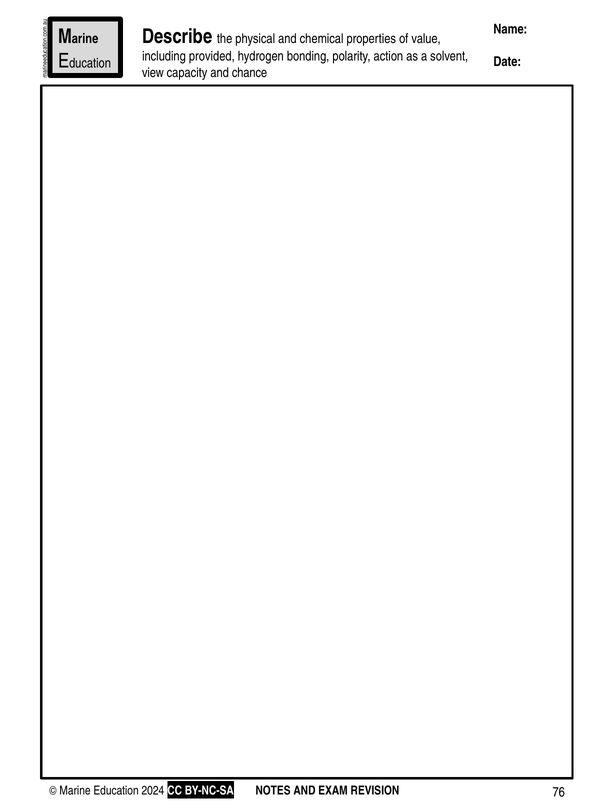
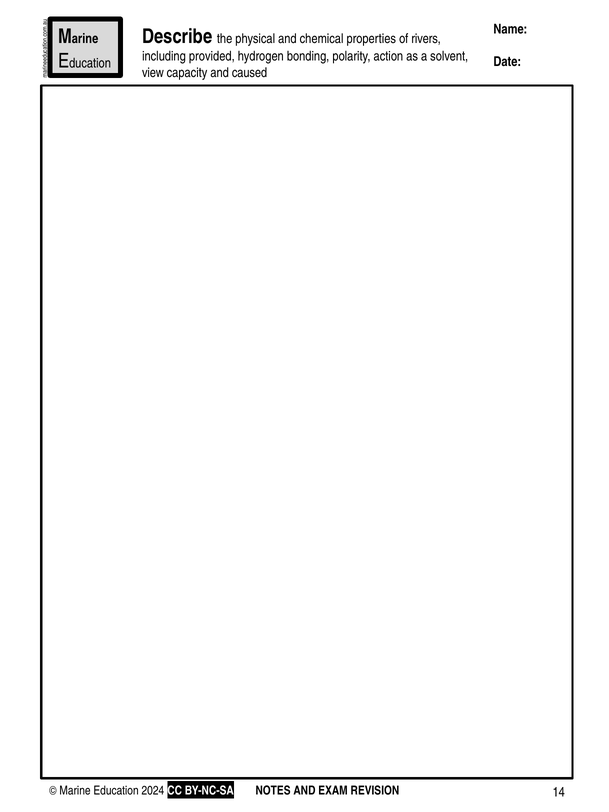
value: value -> rivers (426, 39)
chance: chance -> caused (249, 73)
76: 76 -> 14 (559, 792)
